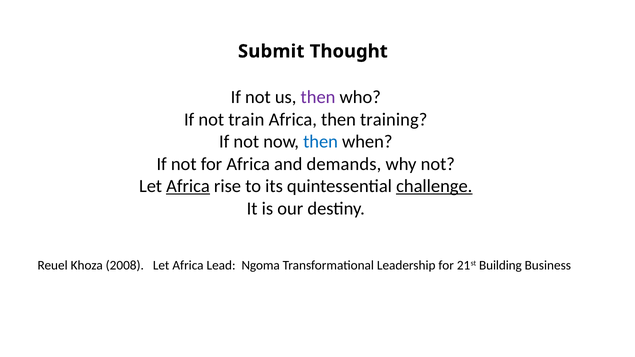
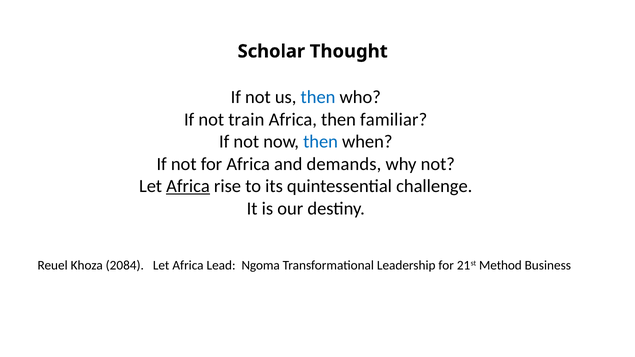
Submit: Submit -> Scholar (271, 51)
then colour: purple -> blue (318, 97)
training: training -> familiar (394, 120)
challenge underline: present -> none (434, 186)
2008: 2008 -> 2084 (125, 265)
Building: Building -> Method (500, 265)
